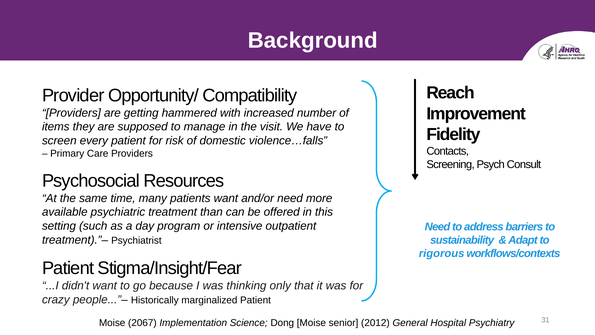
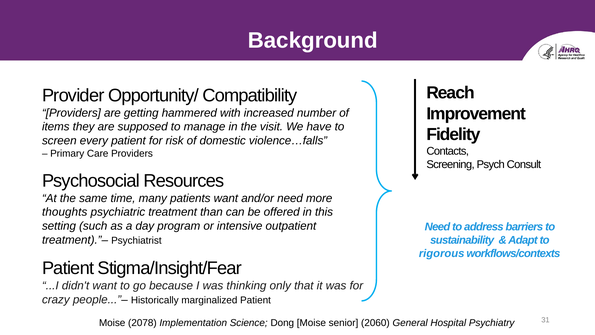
available: available -> thoughts (65, 212)
2067: 2067 -> 2078 (142, 323)
2012: 2012 -> 2060 (375, 323)
